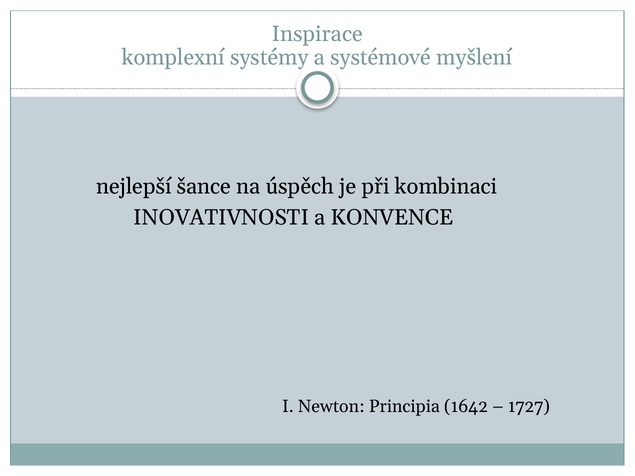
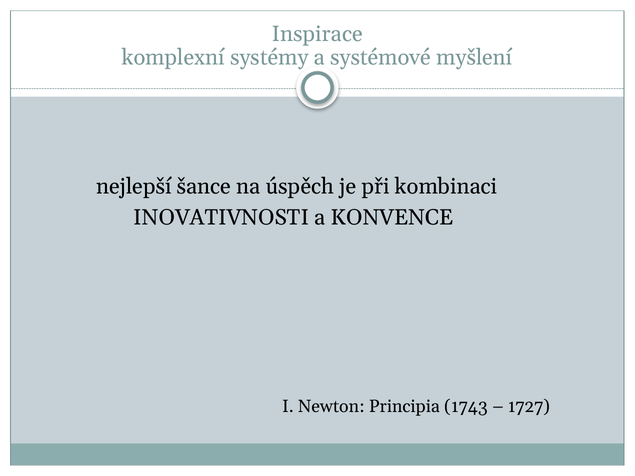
1642: 1642 -> 1743 (466, 406)
